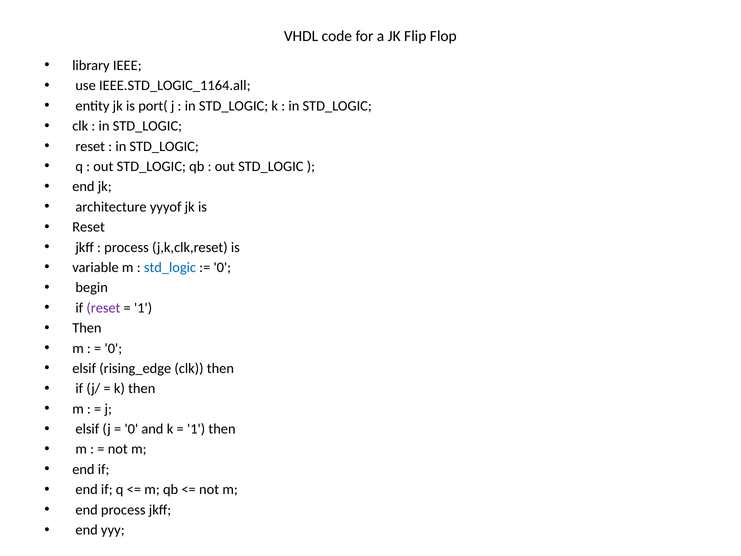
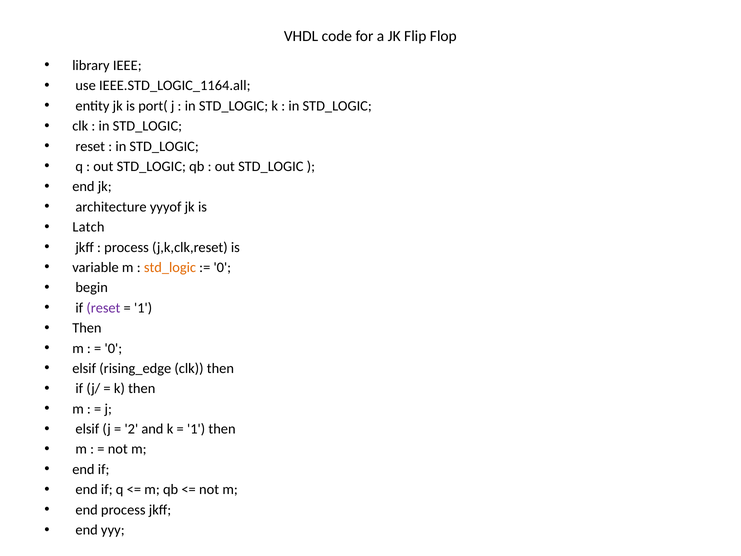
Reset: Reset -> Latch (88, 227)
std_logic colour: blue -> orange (170, 267)
0: 0 -> 2 (131, 429)
